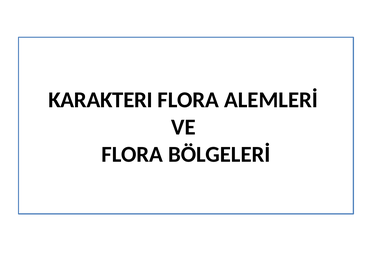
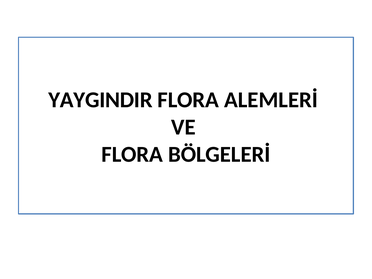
KARAKTERI: KARAKTERI -> YAYGINDIR (100, 100)
